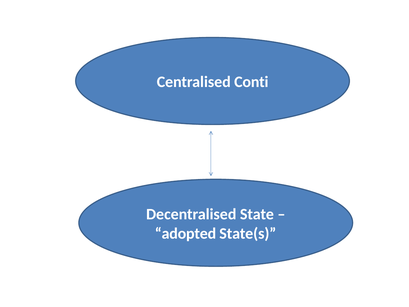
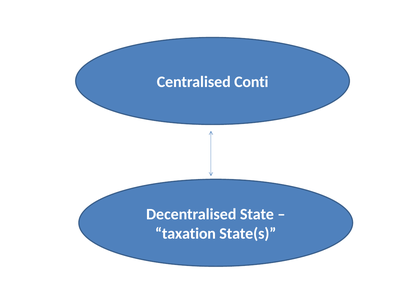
adopted: adopted -> taxation (186, 233)
